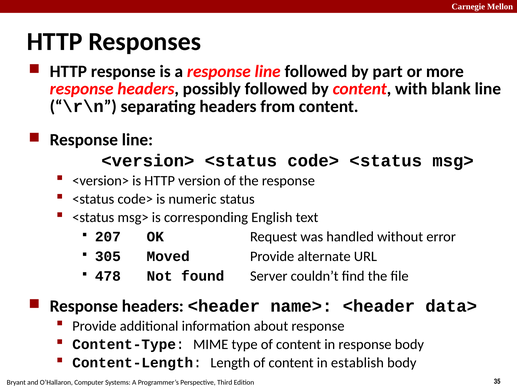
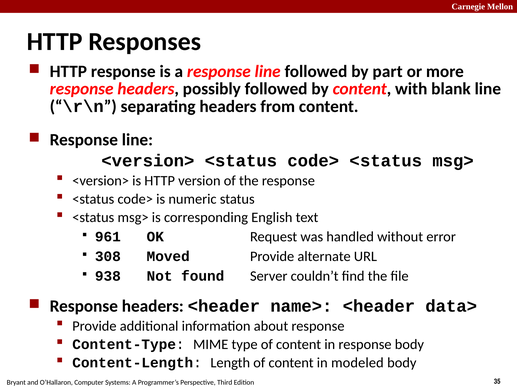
207: 207 -> 961 (108, 237)
305: 305 -> 308 (108, 256)
478: 478 -> 938 (108, 276)
establish: establish -> modeled (357, 363)
